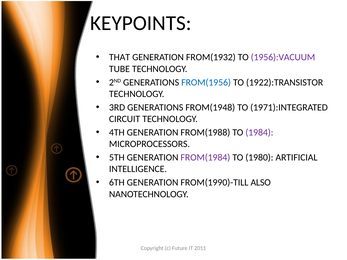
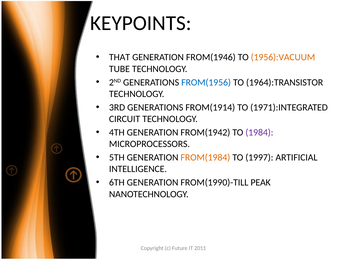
FROM(1932: FROM(1932 -> FROM(1946 (211, 57)
1956):VACUUM colour: purple -> orange (283, 57)
1922):TRANSISTOR: 1922):TRANSISTOR -> 1964):TRANSISTOR (285, 82)
FROM(1948: FROM(1948 -> FROM(1914 (210, 107)
FROM(1988: FROM(1988 -> FROM(1942 (205, 133)
FROM(1984 colour: purple -> orange (205, 158)
1980: 1980 -> 1997 (259, 158)
ALSO: ALSO -> PEAK (261, 183)
